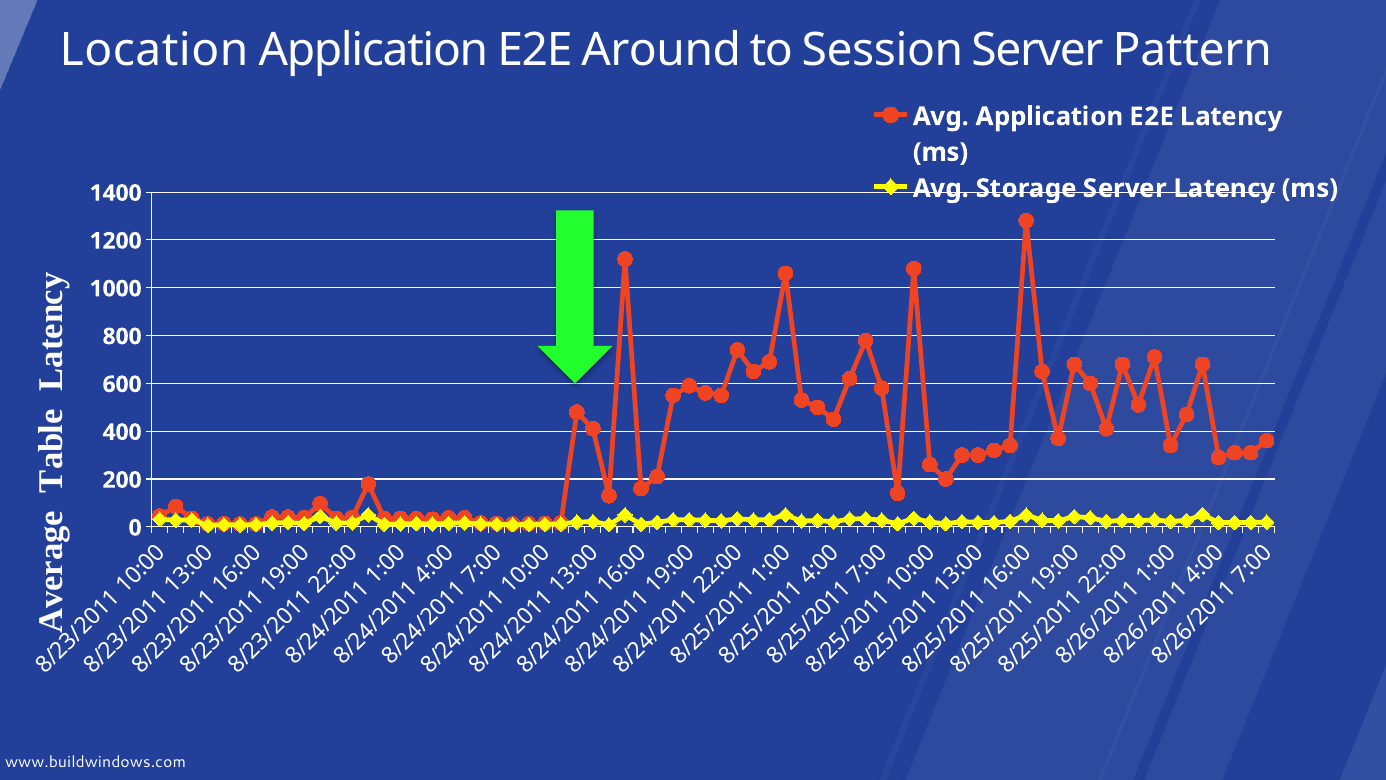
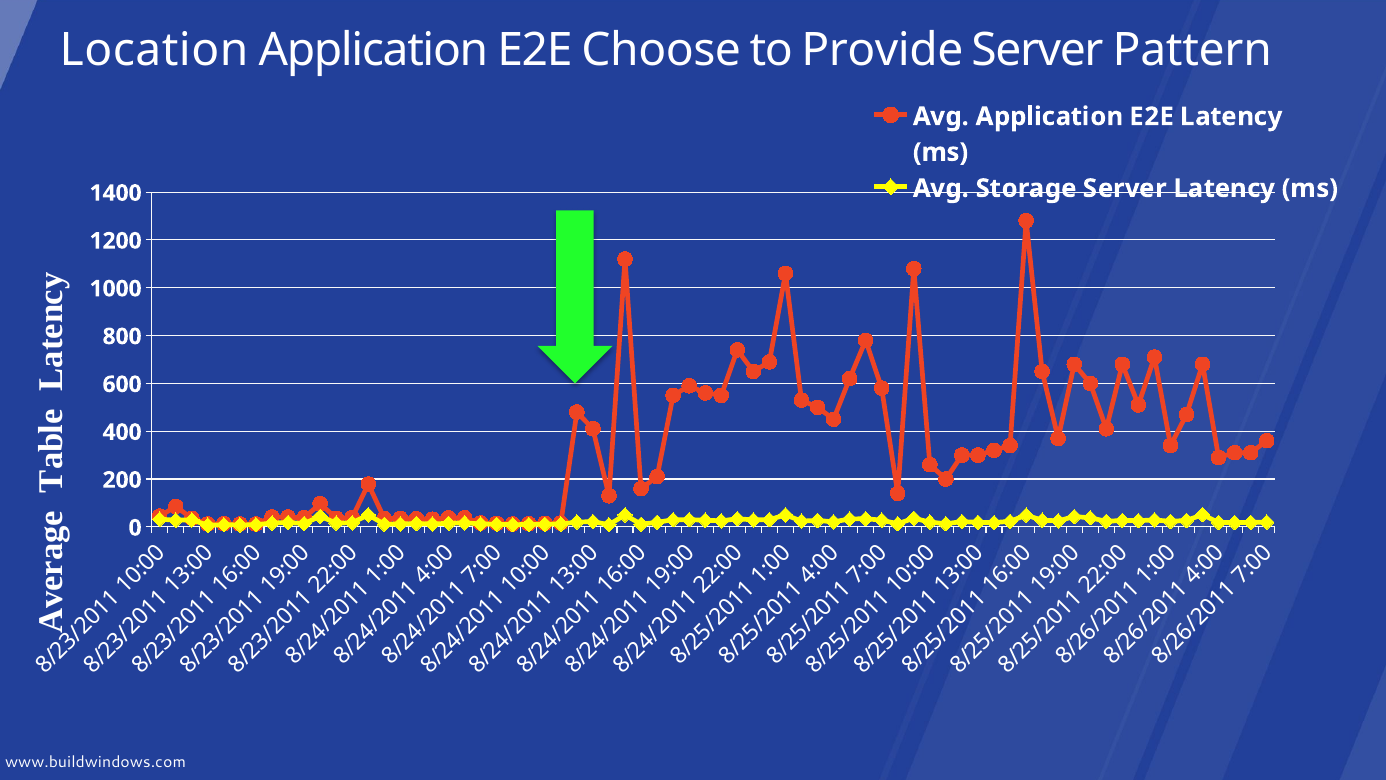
Around: Around -> Choose (661, 51)
Session: Session -> Provide (882, 51)
